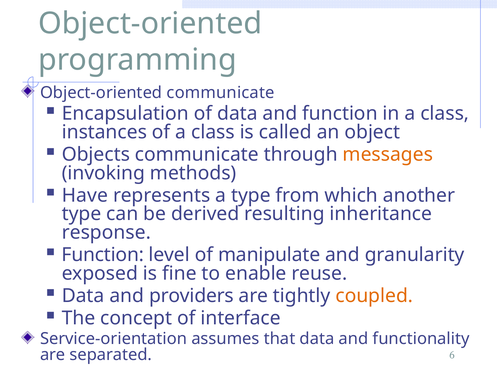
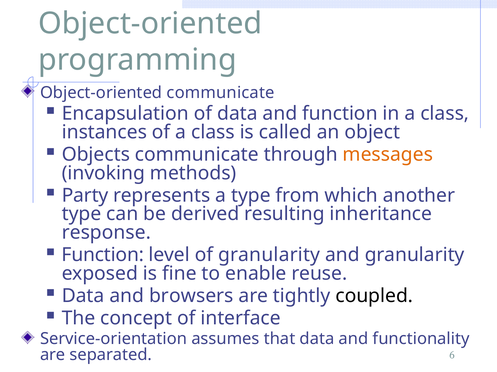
Have: Have -> Party (85, 196)
of manipulate: manipulate -> granularity (269, 255)
providers: providers -> browsers (191, 296)
coupled colour: orange -> black (374, 296)
